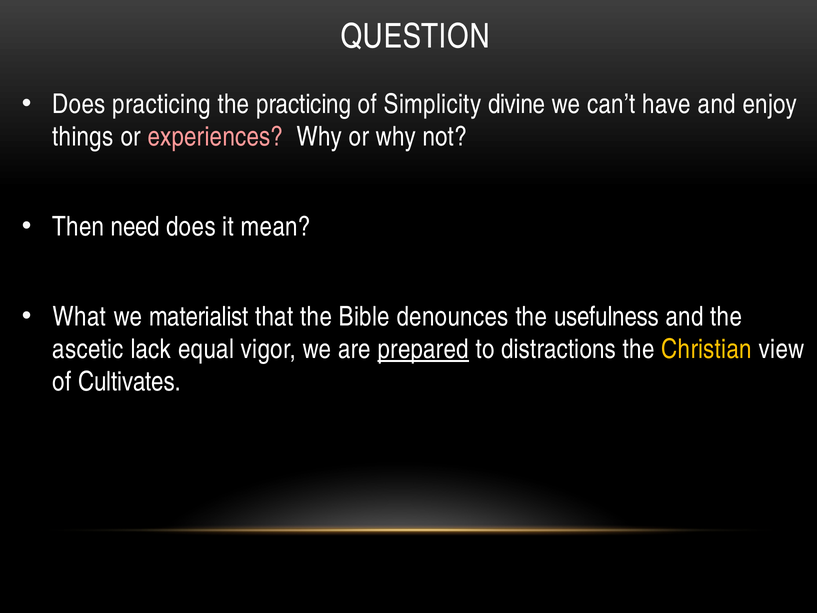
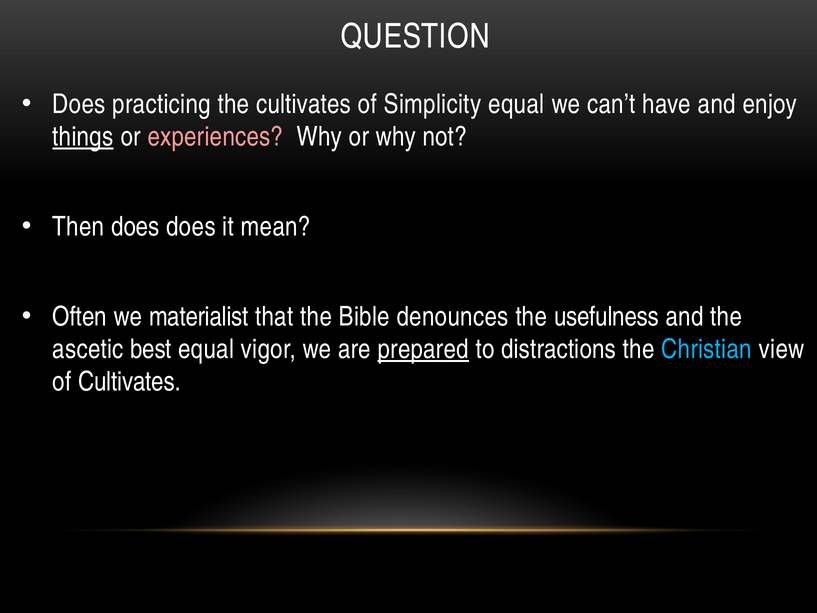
the practicing: practicing -> cultivates (304, 104)
Simplicity divine: divine -> equal (516, 104)
things underline: none -> present (83, 137)
Then need: need -> does (135, 227)
What: What -> Often (80, 316)
lack: lack -> best (151, 349)
Christian colour: yellow -> light blue (707, 349)
